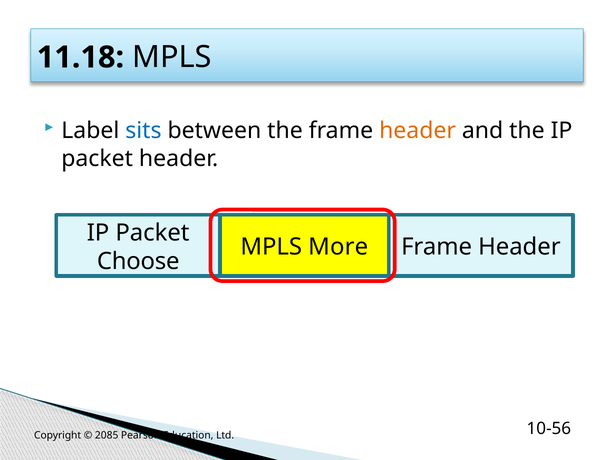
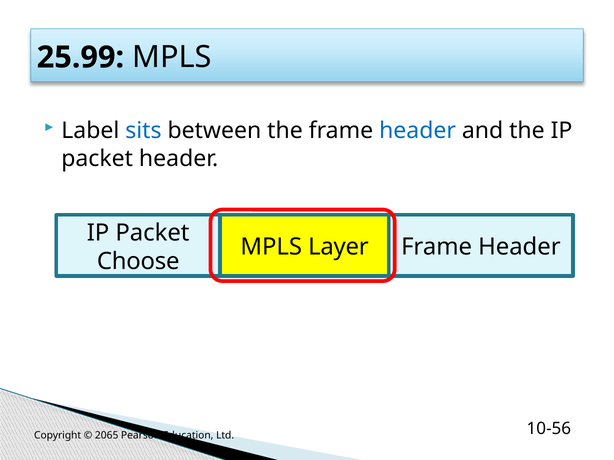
11.18: 11.18 -> 25.99 (80, 57)
header colour: orange -> blue (418, 131)
More: More -> Layer (338, 247)
2085: 2085 -> 2065 (107, 436)
